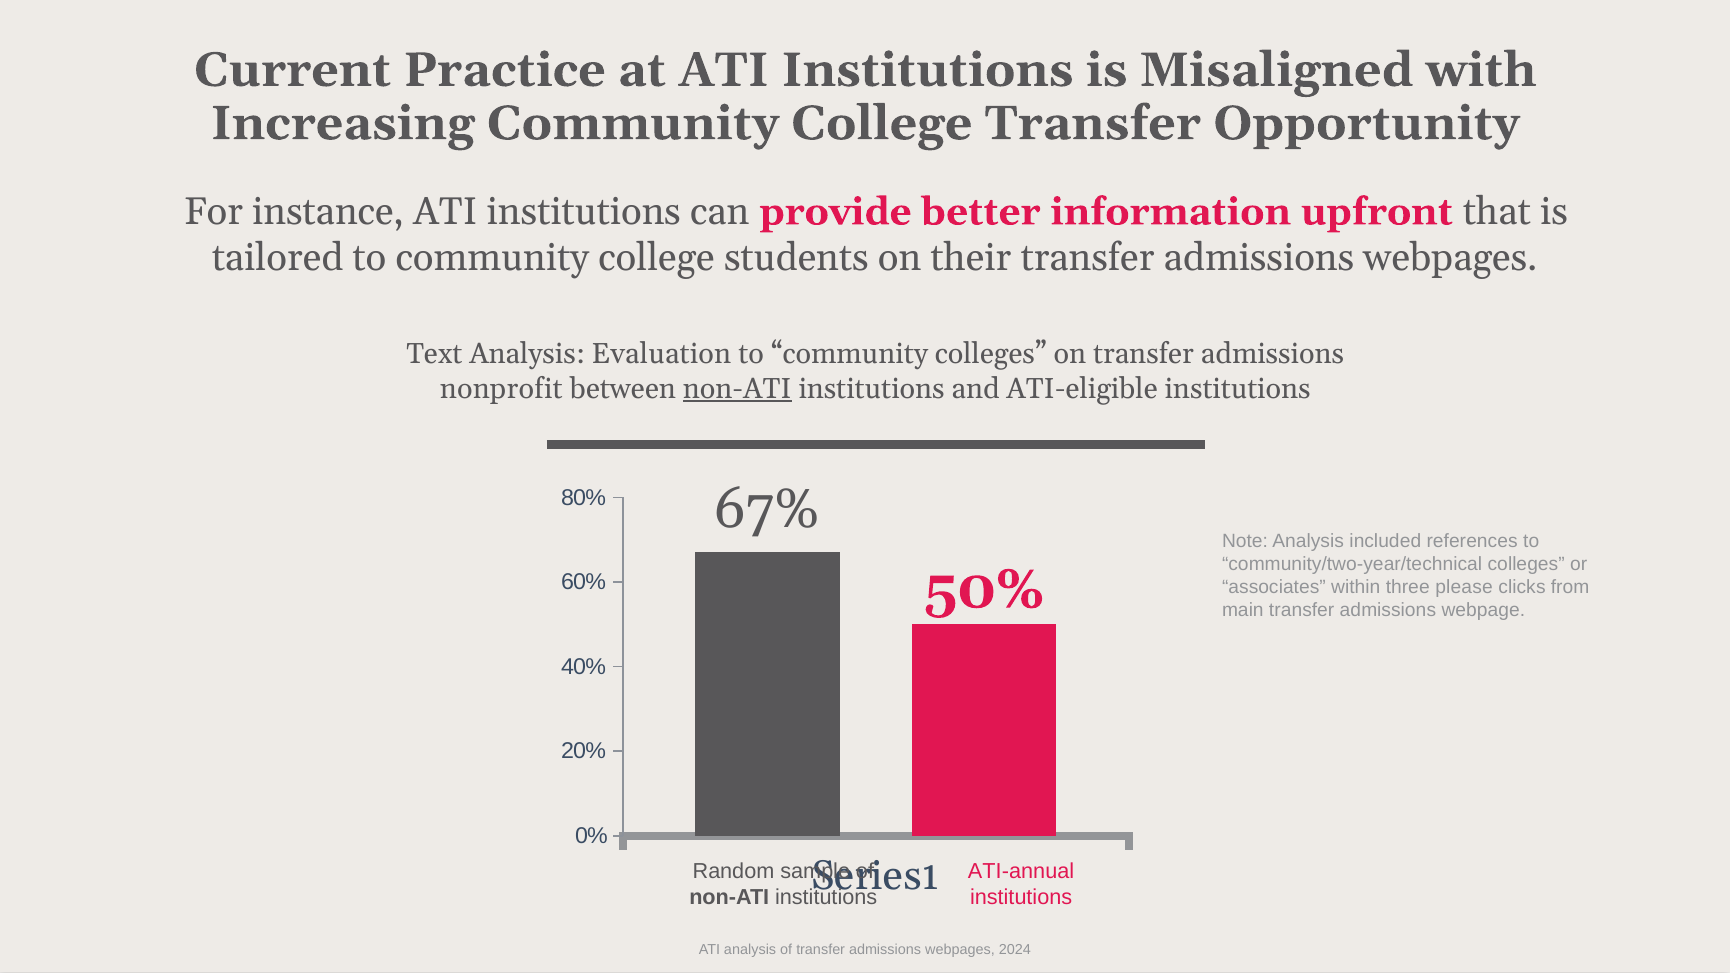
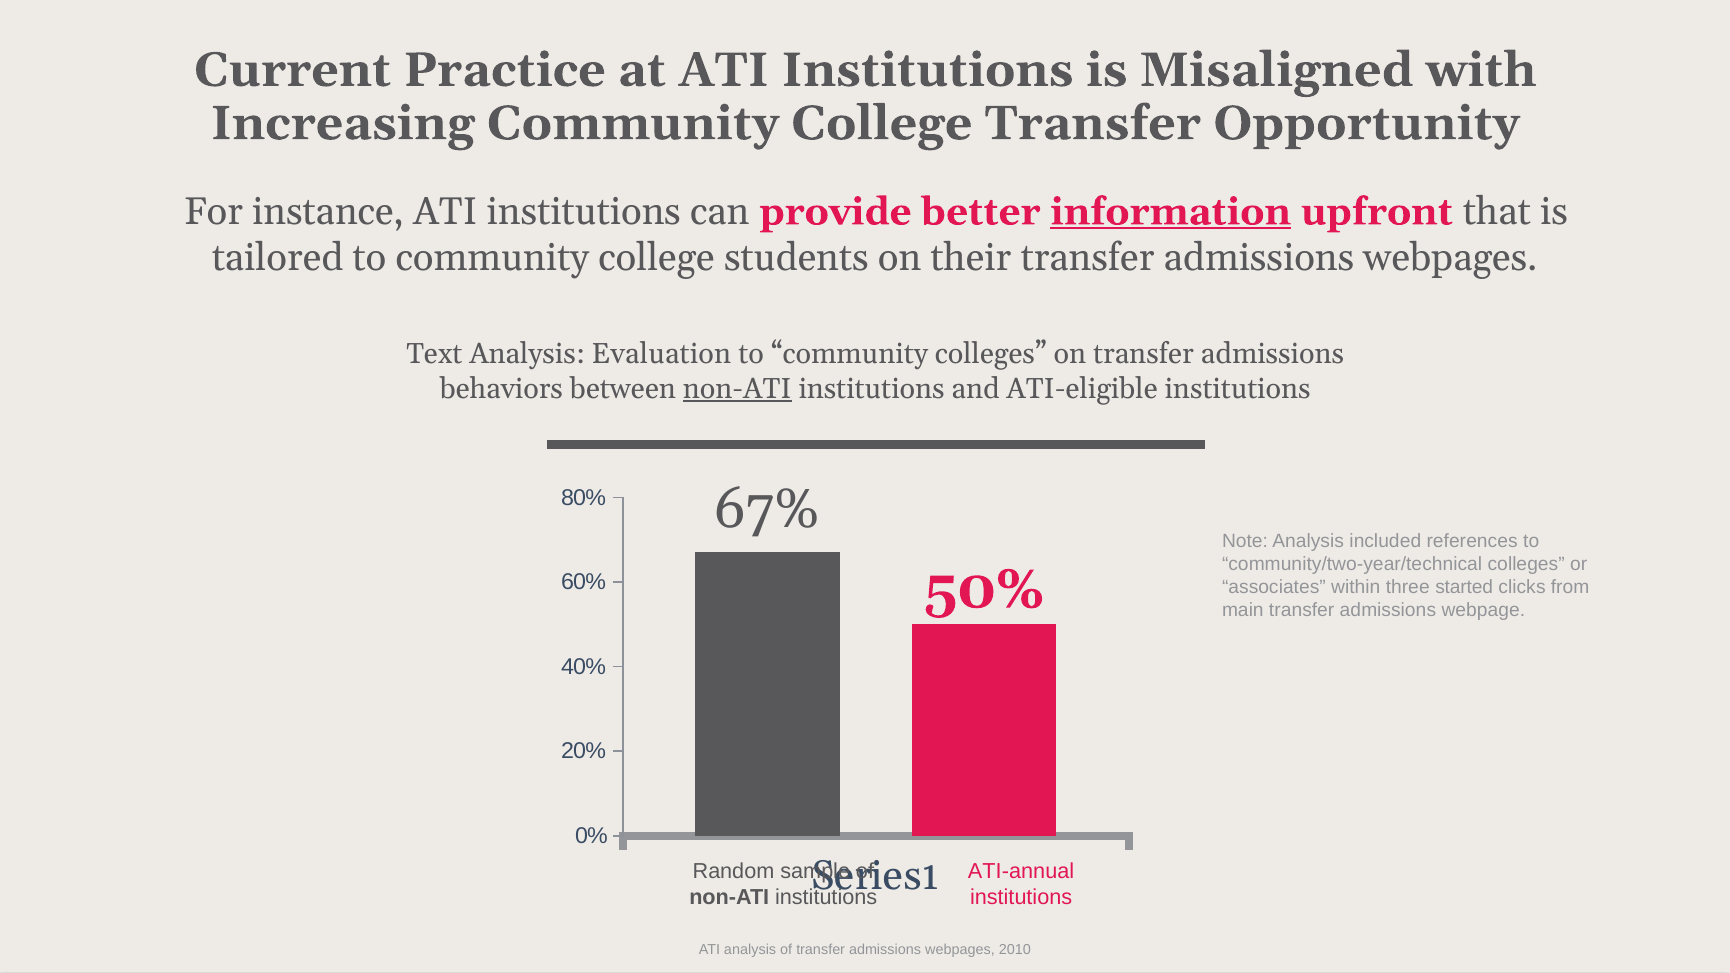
information underline: none -> present (1171, 212)
nonprofit: nonprofit -> behaviors (501, 389)
please: please -> started (1464, 588)
2024: 2024 -> 2010 (1015, 950)
